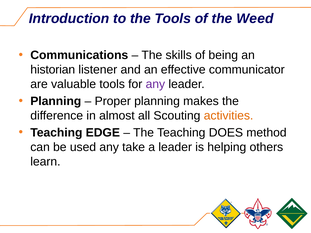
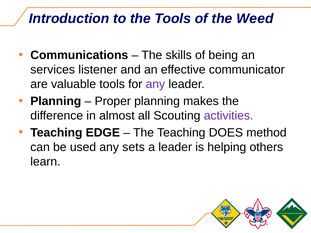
historian: historian -> services (53, 70)
activities colour: orange -> purple (229, 116)
take: take -> sets (134, 147)
